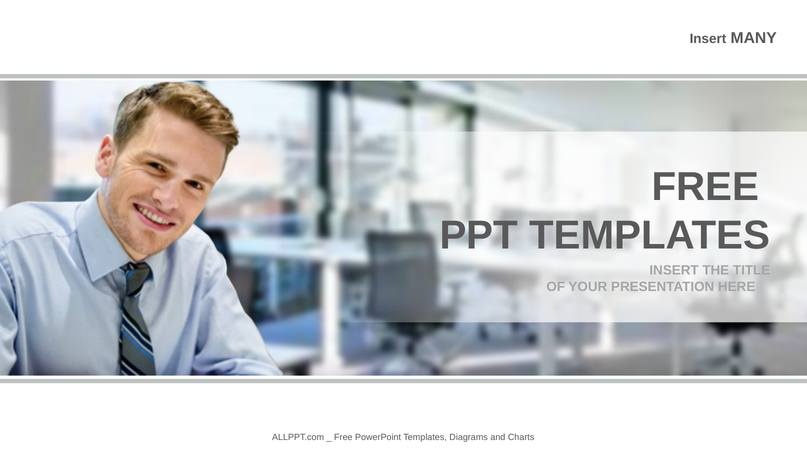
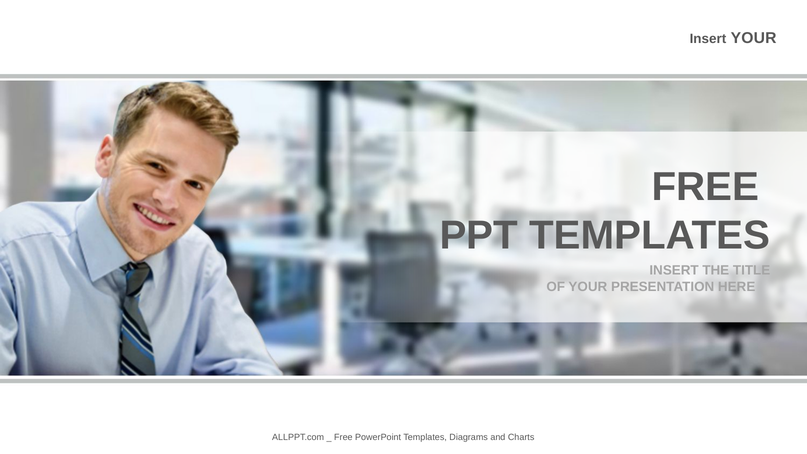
Insert MANY: MANY -> YOUR (754, 38)
